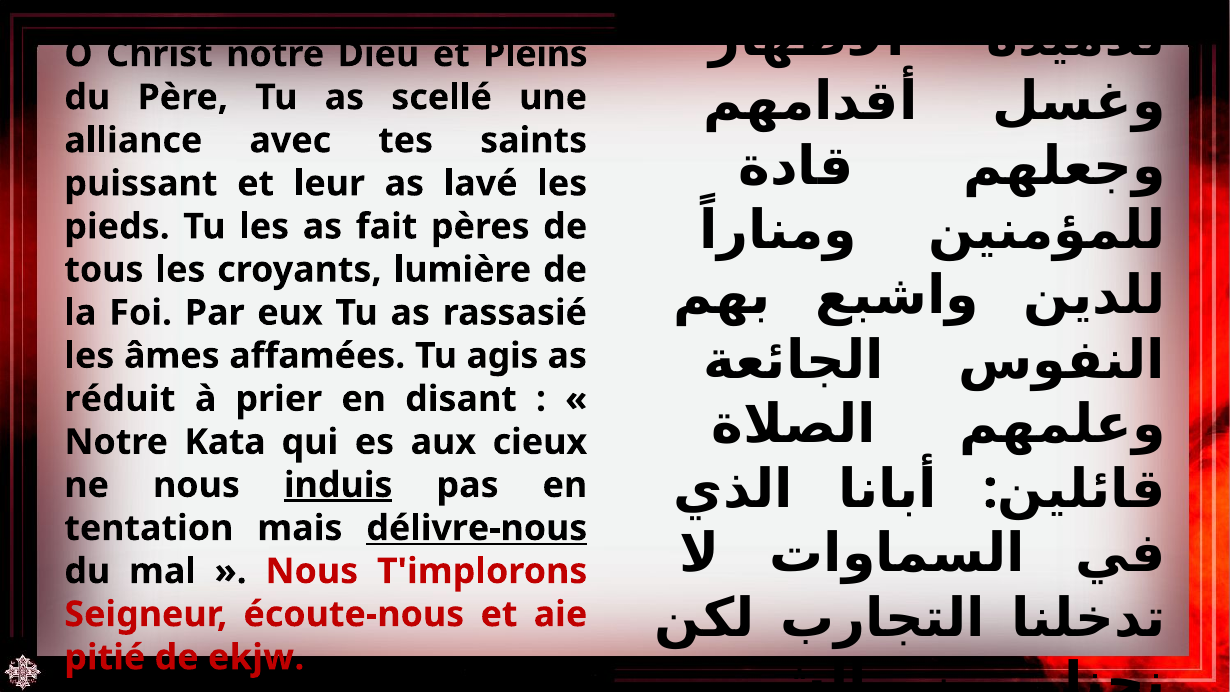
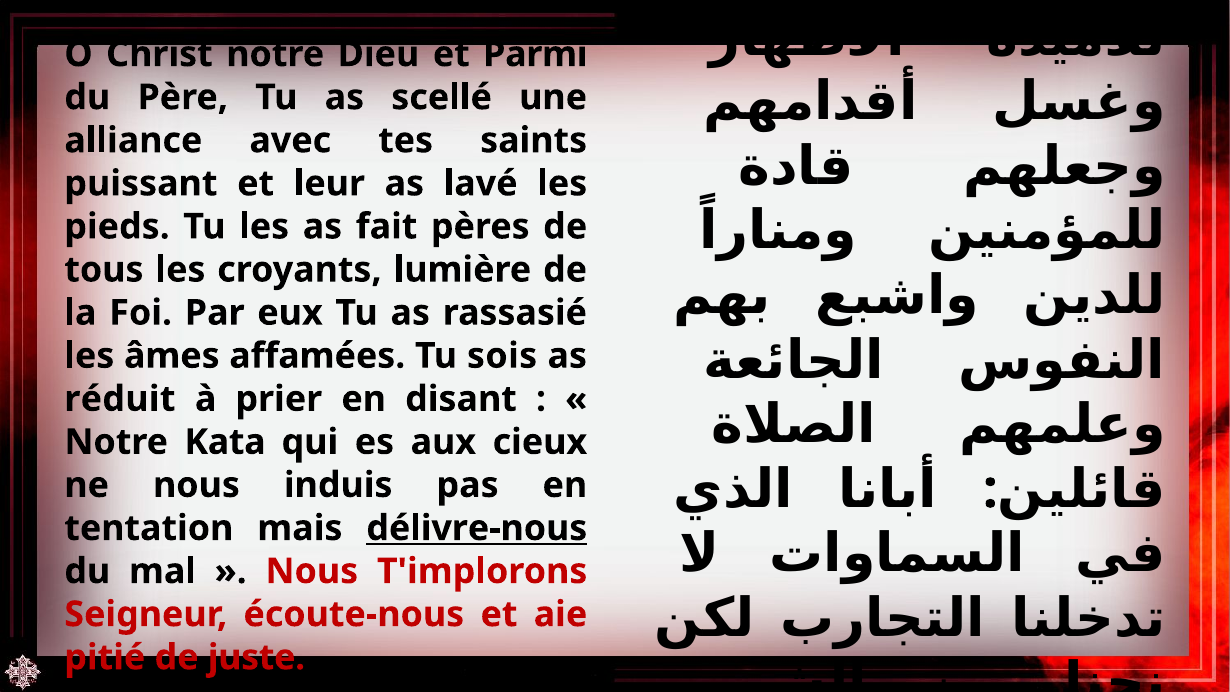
Pleins: Pleins -> Parmi (535, 54)
agis: agis -> sois (502, 356)
induis underline: present -> none (338, 485)
ekjw: ekjw -> juste (257, 657)
